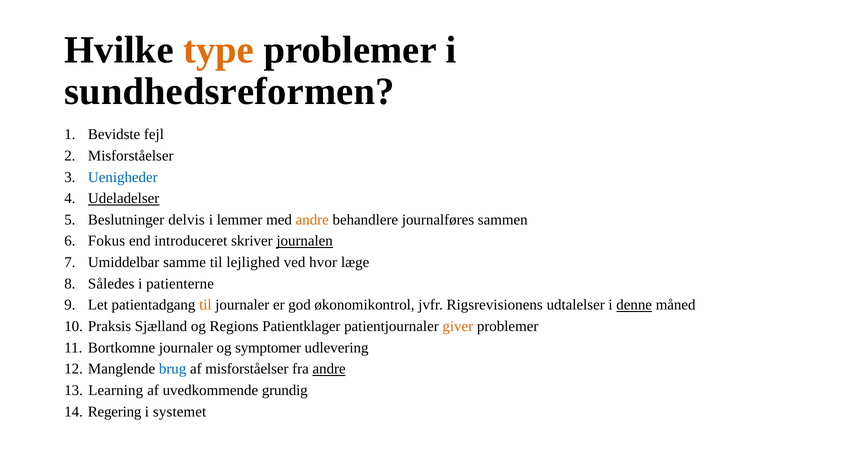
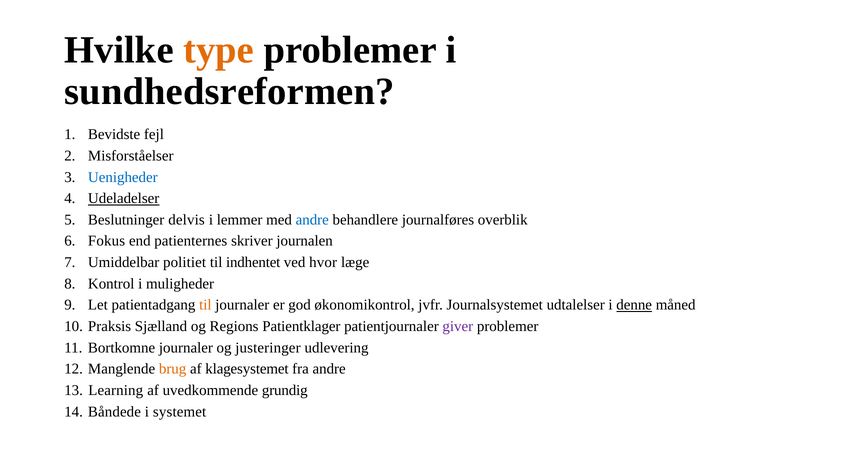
andre colour: orange -> blue (312, 220)
sammen: sammen -> overblik (503, 220)
introduceret: introduceret -> patienternes (191, 241)
journalen underline: present -> none (305, 241)
samme: samme -> politiet (185, 262)
lejlighed: lejlighed -> indhentet (253, 262)
Således: Således -> Kontrol (111, 284)
patienterne: patienterne -> muligheder (180, 284)
Rigsrevisionens: Rigsrevisionens -> Journalsystemet (495, 305)
giver colour: orange -> purple (458, 326)
symptomer: symptomer -> justeringer (268, 348)
brug colour: blue -> orange (173, 369)
af misforståelser: misforståelser -> klagesystemet (247, 369)
andre underline: present -> none (329, 369)
Regering: Regering -> Båndede (114, 412)
